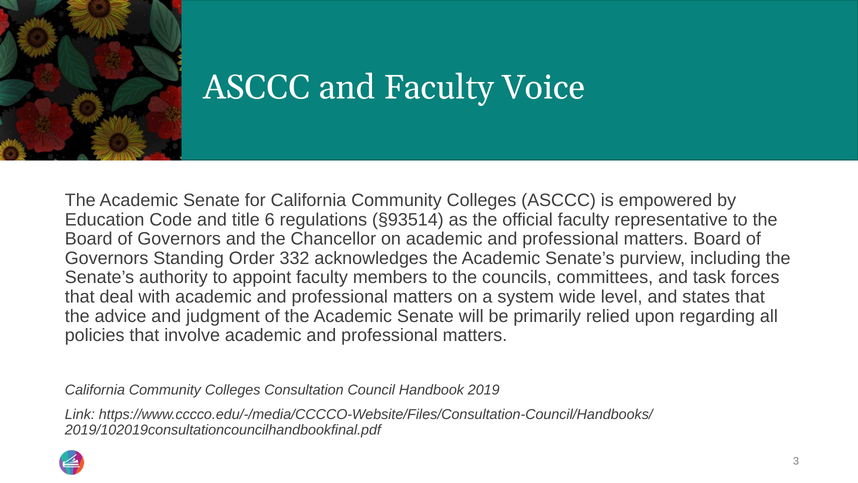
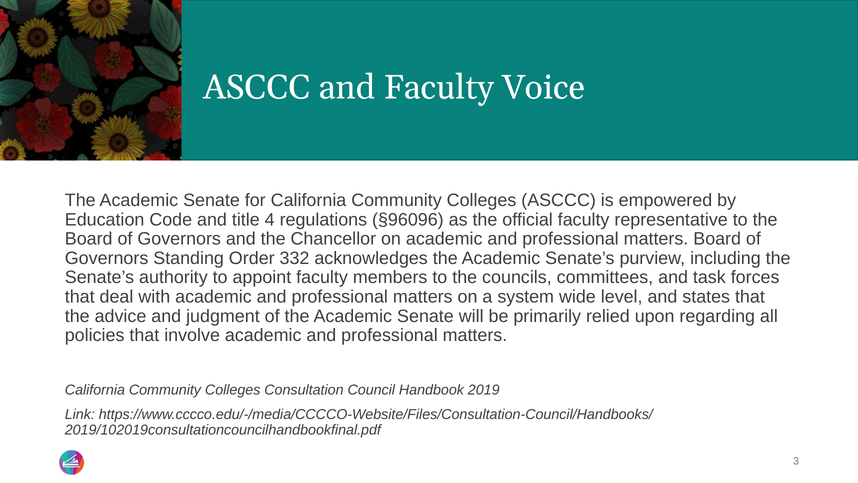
6: 6 -> 4 (270, 219)
§93514: §93514 -> §96096 (408, 219)
